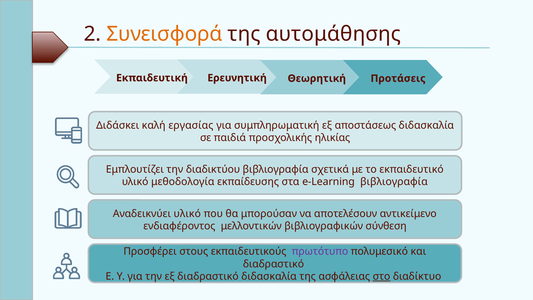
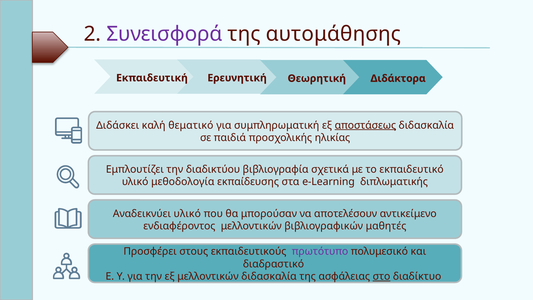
Συνεισφορά colour: orange -> purple (164, 34)
Προτάσεις: Προτάσεις -> Διδάκτορα (398, 78)
εργασίας: εργασίας -> θεματικό (191, 125)
αποστάσεως underline: none -> present (365, 125)
e-Learning βιβλιογραφία: βιβλιογραφία -> διπλωματικής (394, 182)
σύνθεση: σύνθεση -> μαθητές (386, 226)
εξ διαδραστικό: διαδραστικό -> μελλοντικών (208, 276)
